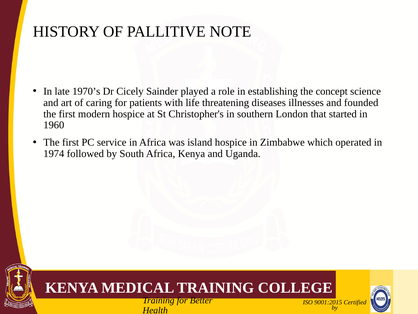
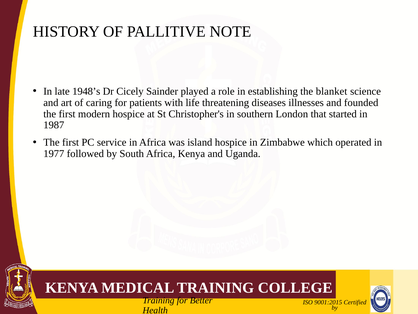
1970’s: 1970’s -> 1948’s (86, 91)
concept: concept -> blanket (332, 91)
1960: 1960 -> 1987 (54, 125)
1974: 1974 -> 1977 (54, 153)
